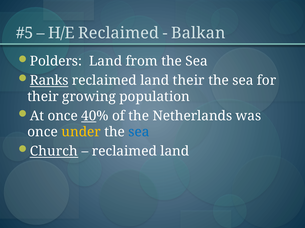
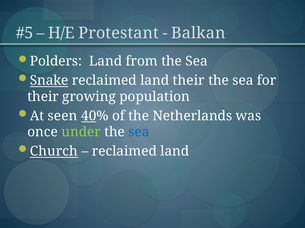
H/E Reclaimed: Reclaimed -> Protestant (119, 33)
Ranks: Ranks -> Snake (49, 81)
At once: once -> seen (63, 116)
under colour: yellow -> light green (81, 132)
